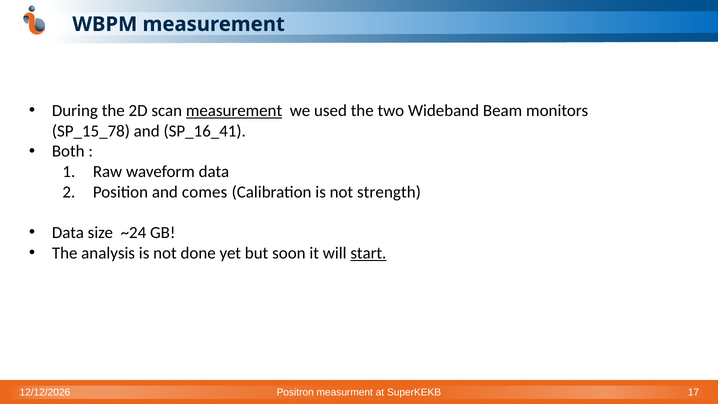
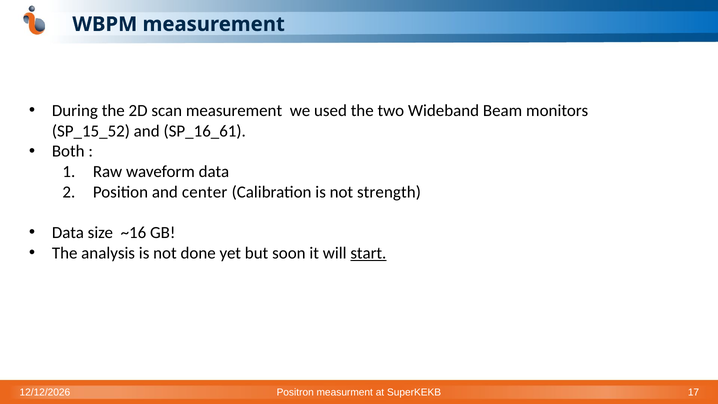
measurement underline: present -> none (234, 111)
SP_15_78: SP_15_78 -> SP_15_52 (91, 131)
SP_16_41: SP_16_41 -> SP_16_61 (205, 131)
comes: comes -> center (205, 192)
~24: ~24 -> ~16 (133, 233)
